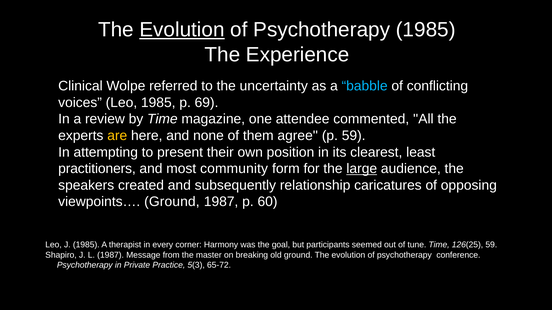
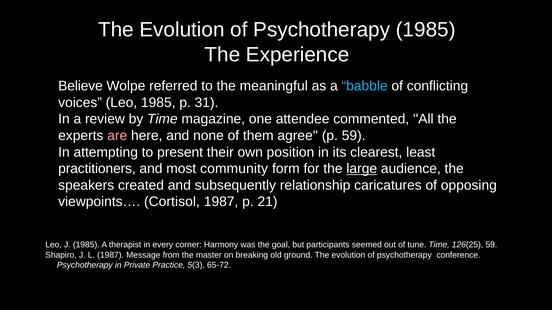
Evolution underline: present -> none (182, 30)
Clinical: Clinical -> Believe (80, 86)
uncertainty: uncertainty -> meaningful (274, 86)
69: 69 -> 31 (207, 103)
are colour: yellow -> pink (117, 136)
viewpoints… Ground: Ground -> Cortisol (172, 202)
60: 60 -> 21 (267, 202)
